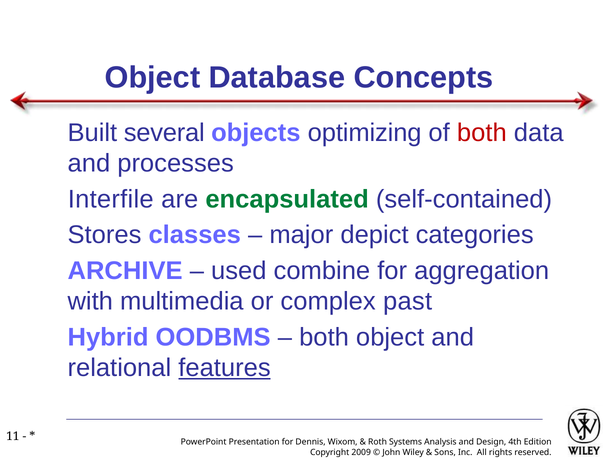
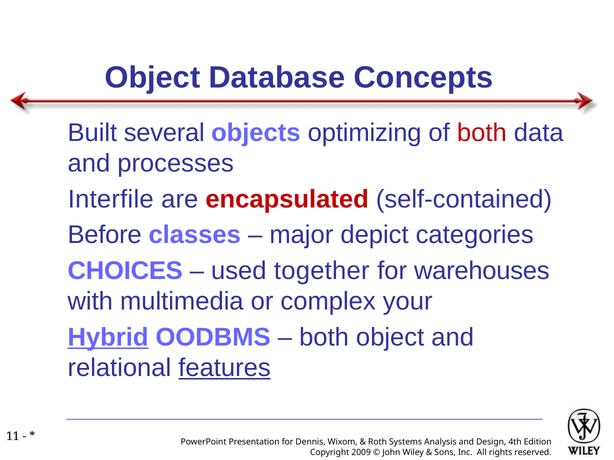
encapsulated colour: green -> red (287, 199)
Stores: Stores -> Before (105, 235)
ARCHIVE: ARCHIVE -> CHOICES (125, 271)
combine: combine -> together (322, 271)
aggregation: aggregation -> warehouses (482, 271)
past: past -> your (408, 302)
Hybrid underline: none -> present (108, 337)
